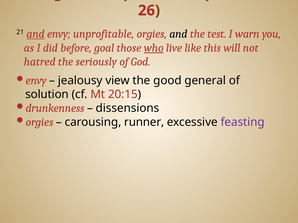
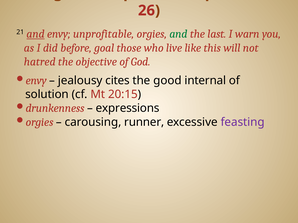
and colour: black -> green (178, 34)
test: test -> last (217, 34)
who underline: present -> none (154, 48)
seriously: seriously -> objective (96, 62)
view: view -> cites (118, 81)
general: general -> internal (205, 81)
dissensions: dissensions -> expressions (128, 108)
